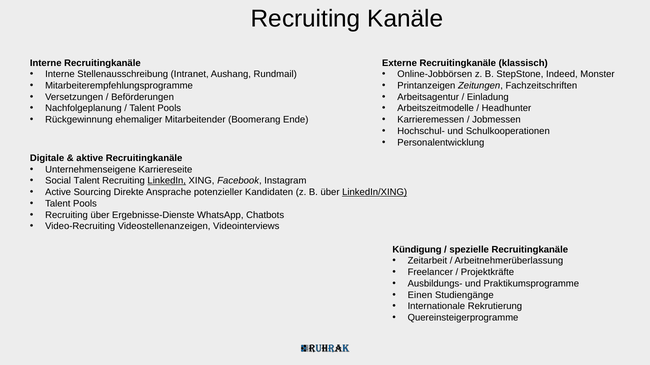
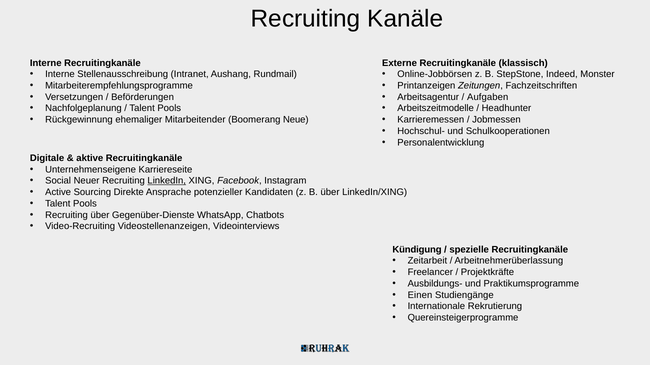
Einladung: Einladung -> Aufgaben (488, 97)
Ende: Ende -> Neue (296, 120)
Social Talent: Talent -> Neuer (87, 181)
LinkedIn/XING underline: present -> none (375, 193)
Ergebnisse-Dienste: Ergebnisse-Dienste -> Gegenüber-Dienste (153, 215)
